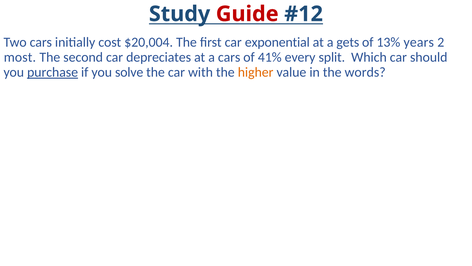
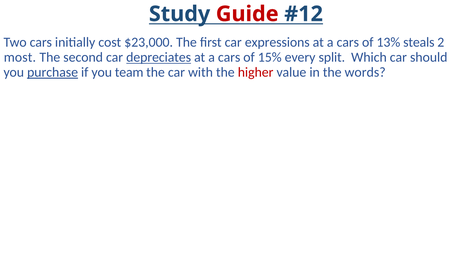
$20,004: $20,004 -> $23,000 (149, 42)
exponential: exponential -> expressions (277, 42)
gets: gets -> cars (348, 42)
years: years -> steals (419, 42)
depreciates underline: none -> present (159, 57)
41%: 41% -> 15% (270, 57)
solve: solve -> team (129, 72)
higher colour: orange -> red (256, 72)
